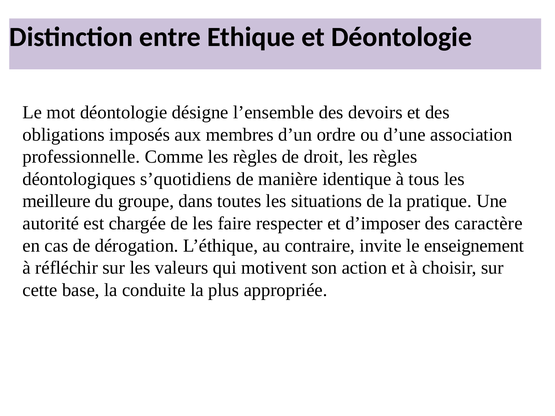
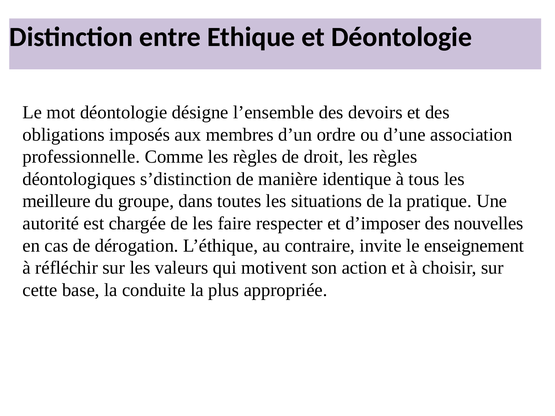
s’quotidiens: s’quotidiens -> s’distinction (186, 179)
caractère: caractère -> nouvelles (489, 224)
